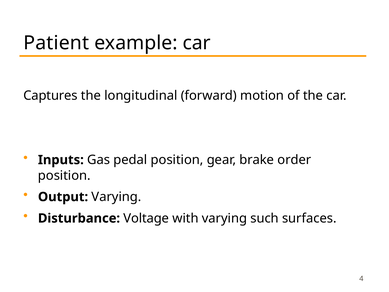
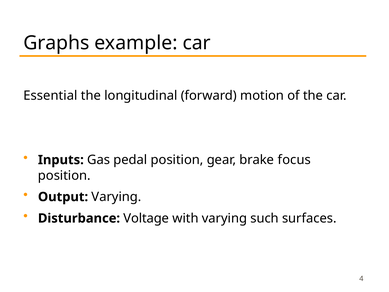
Patient: Patient -> Graphs (56, 43)
Captures: Captures -> Essential (50, 96)
order: order -> focus (294, 160)
